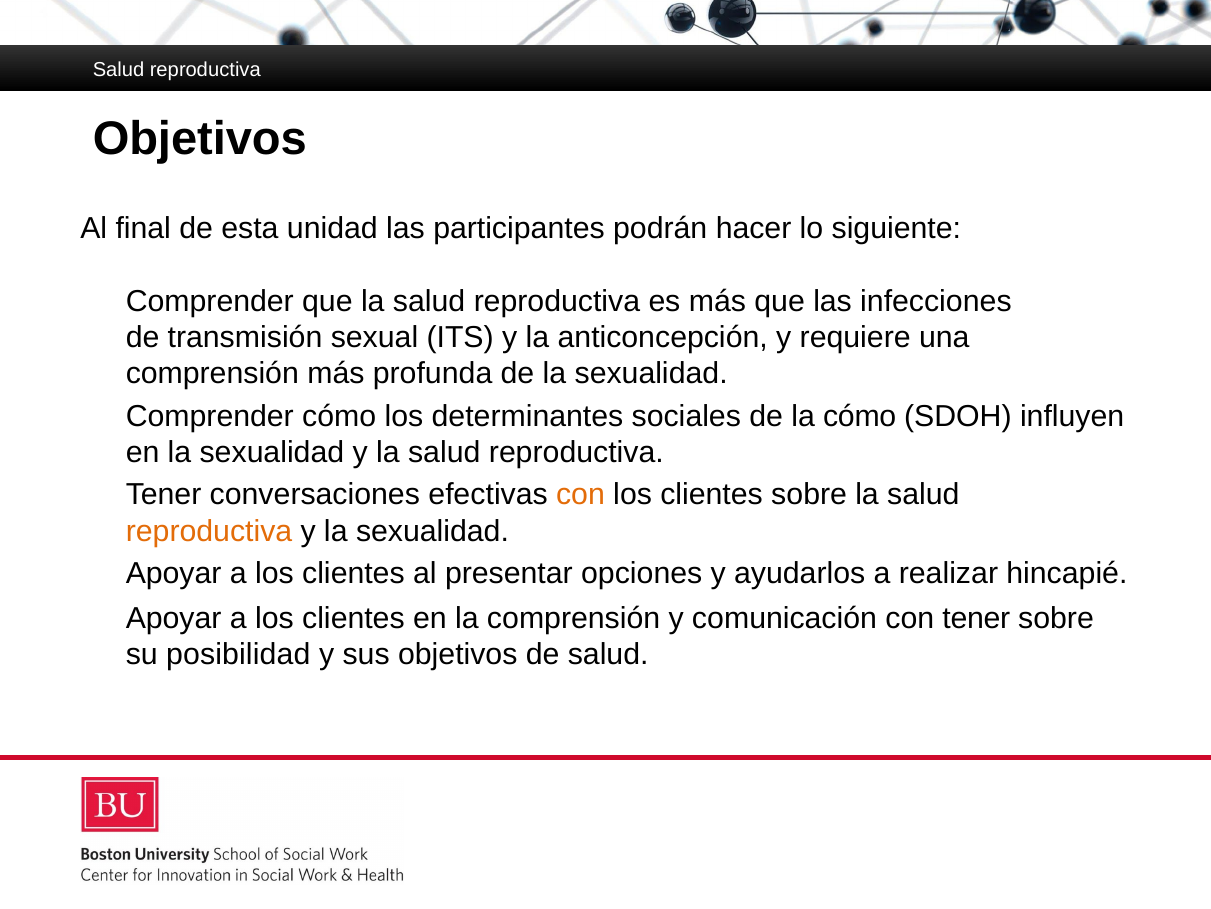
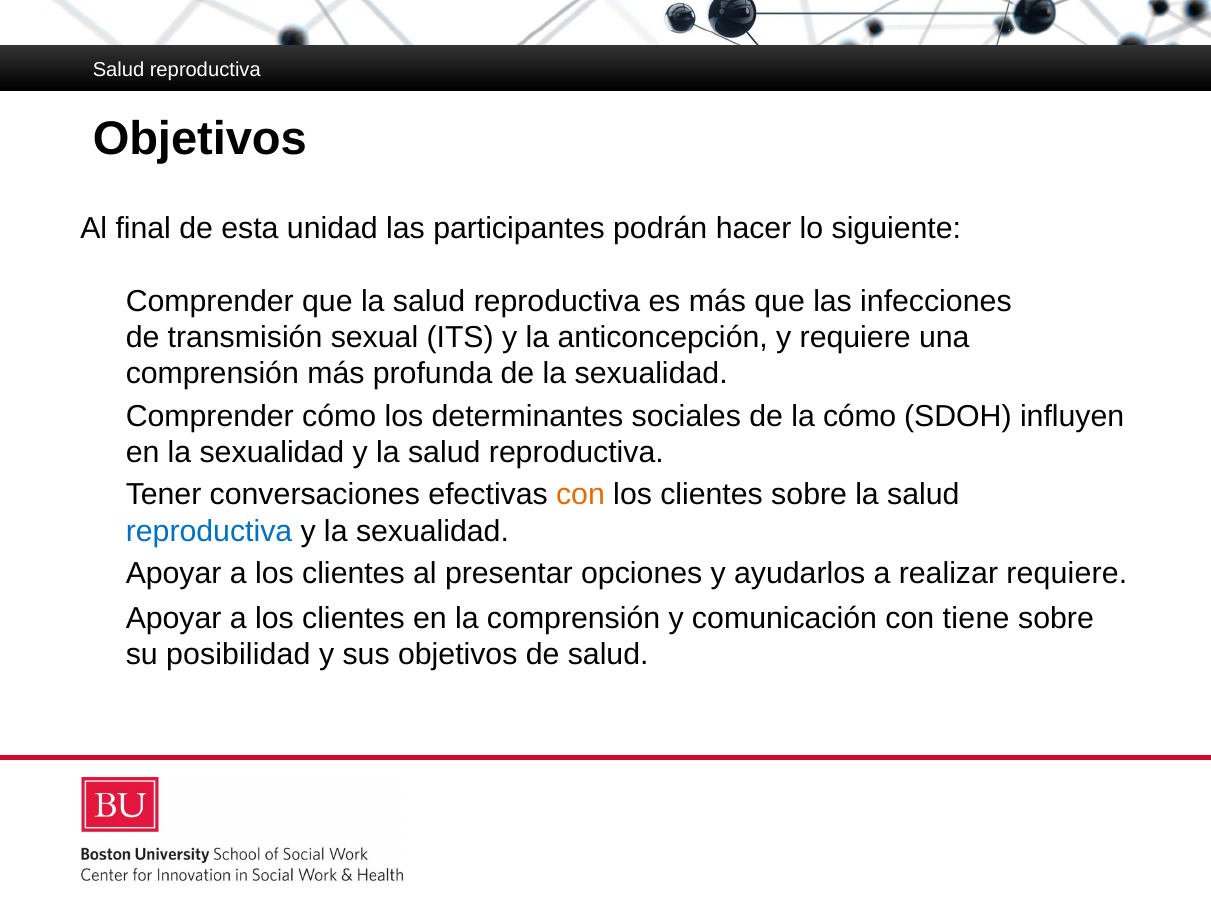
reproductiva colour: orange -> blue (209, 531)
realizar hincapié: hincapié -> requiere (1067, 573)
con tener: tener -> tiene (976, 618)
